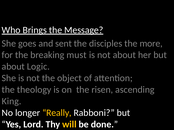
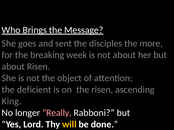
must: must -> week (77, 55)
about Logic: Logic -> Risen (38, 67)
theology: theology -> deficient (34, 90)
Really colour: yellow -> pink (57, 113)
